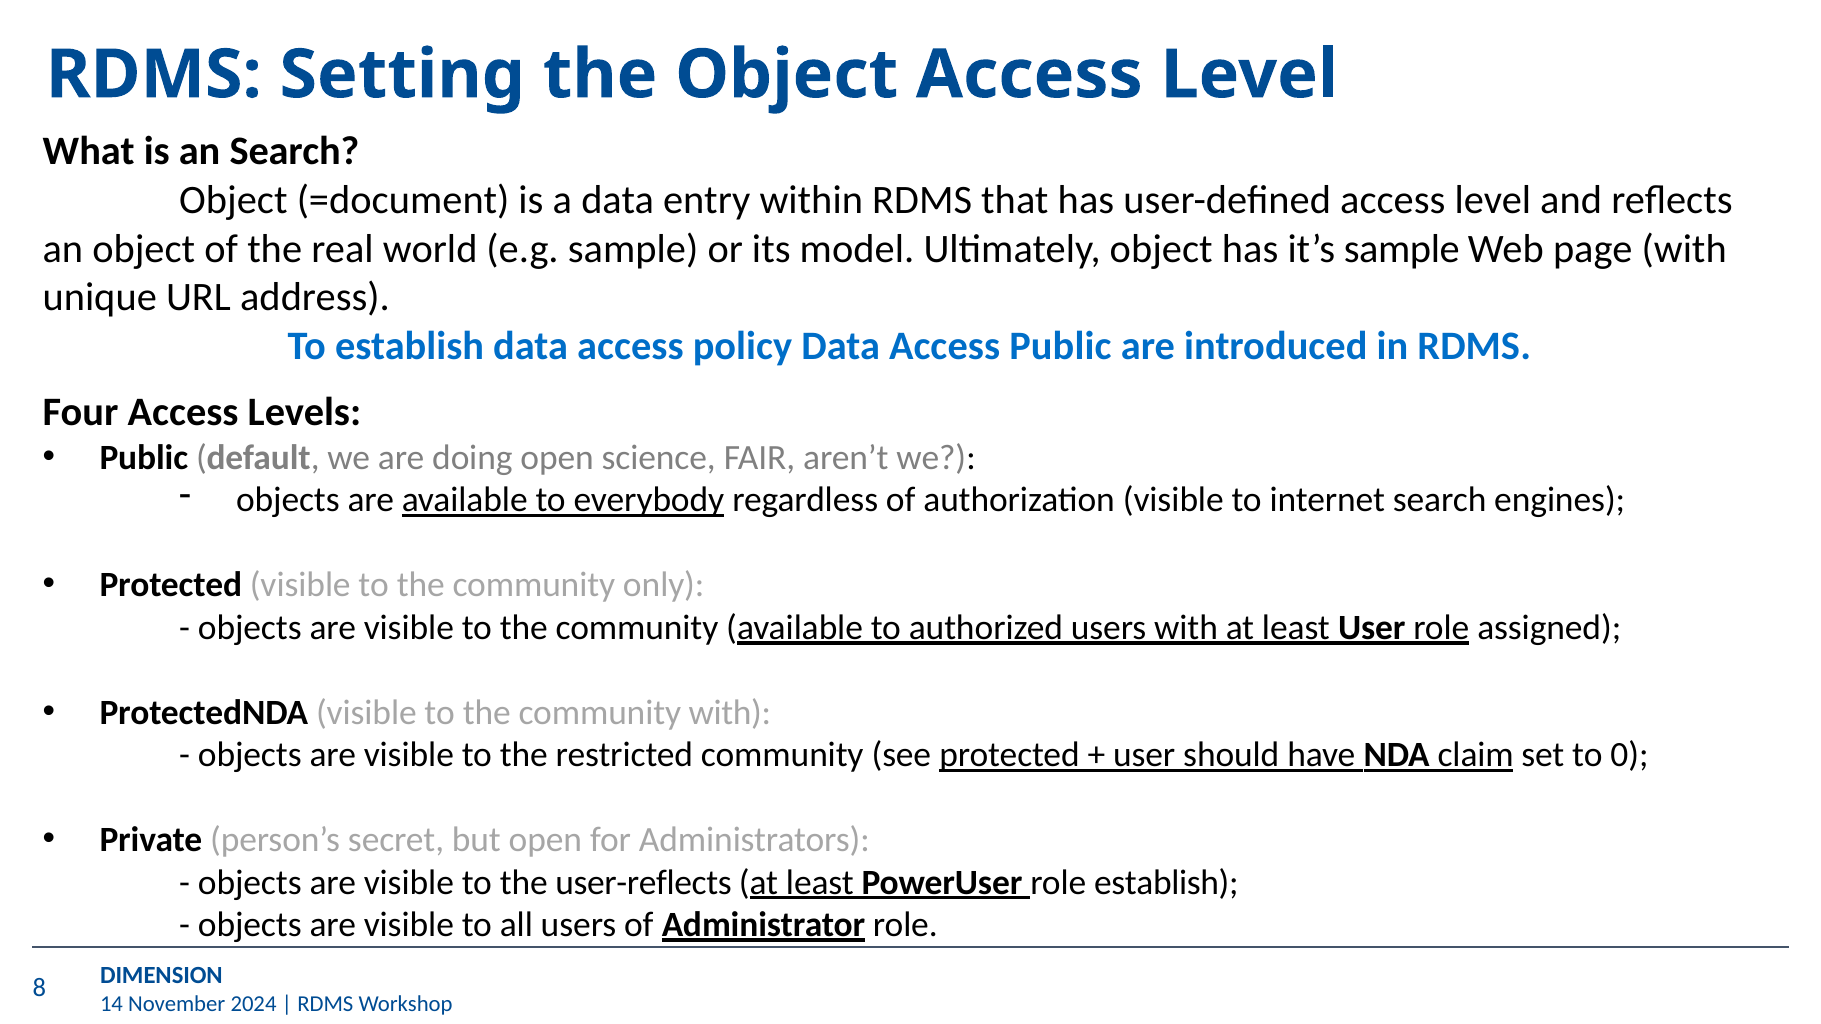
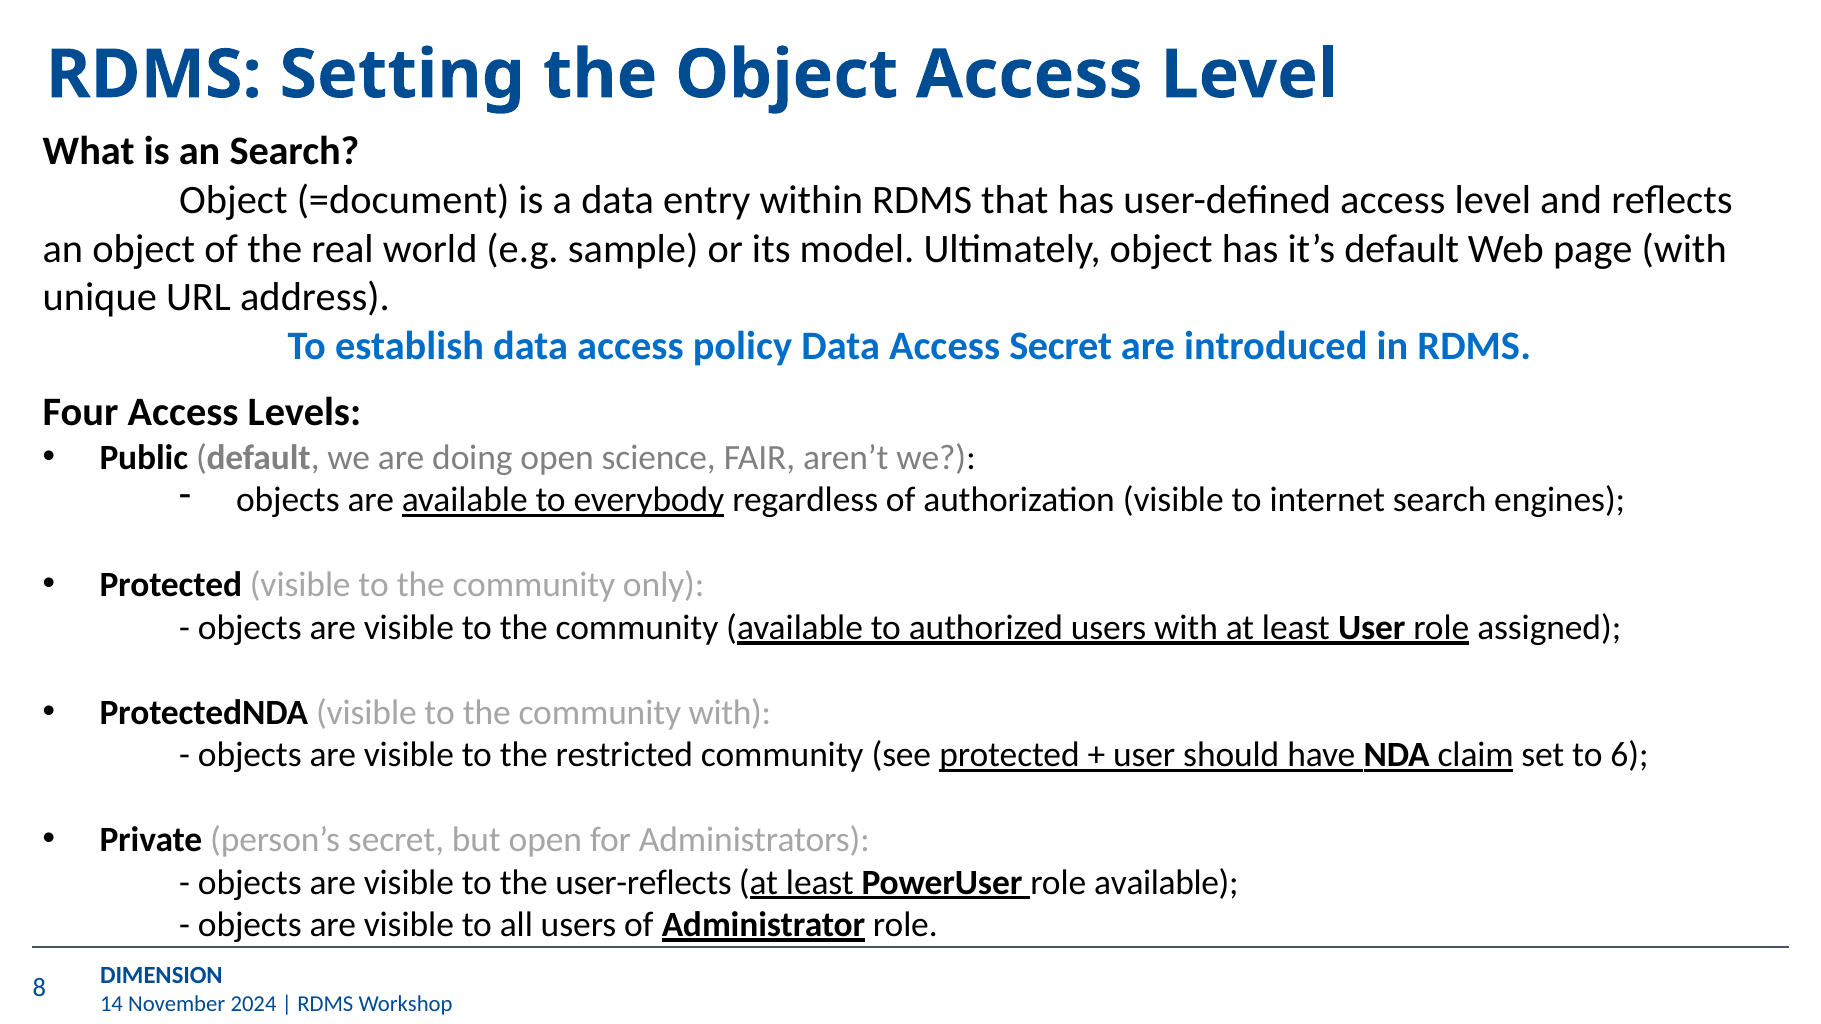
it’s sample: sample -> default (1402, 249)
Access Public: Public -> Secret (1061, 346)
0: 0 -> 6 (1629, 755)
role establish: establish -> available (1166, 883)
